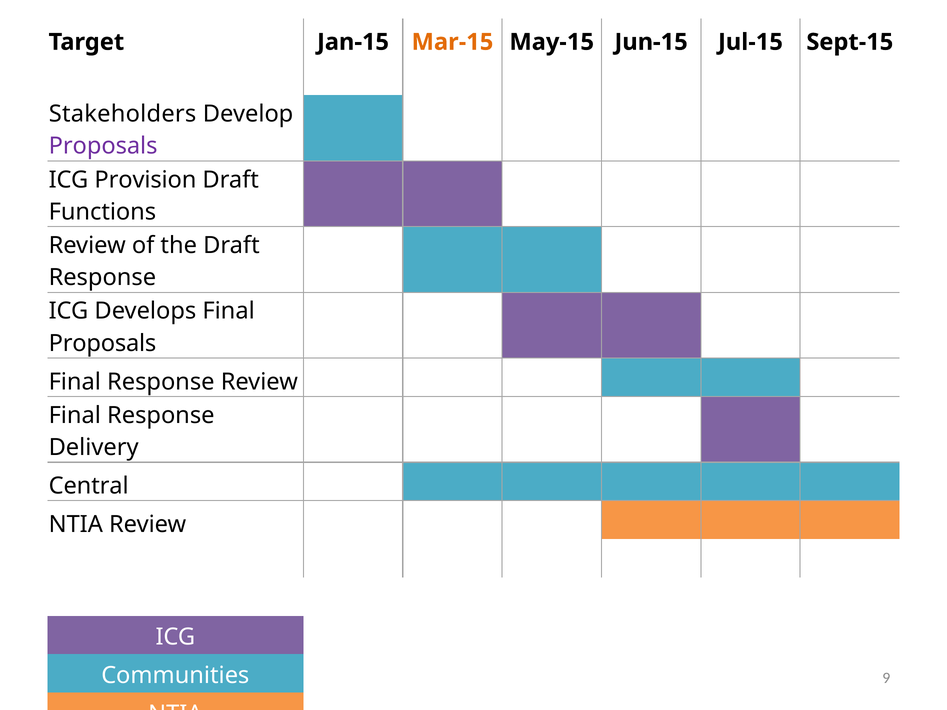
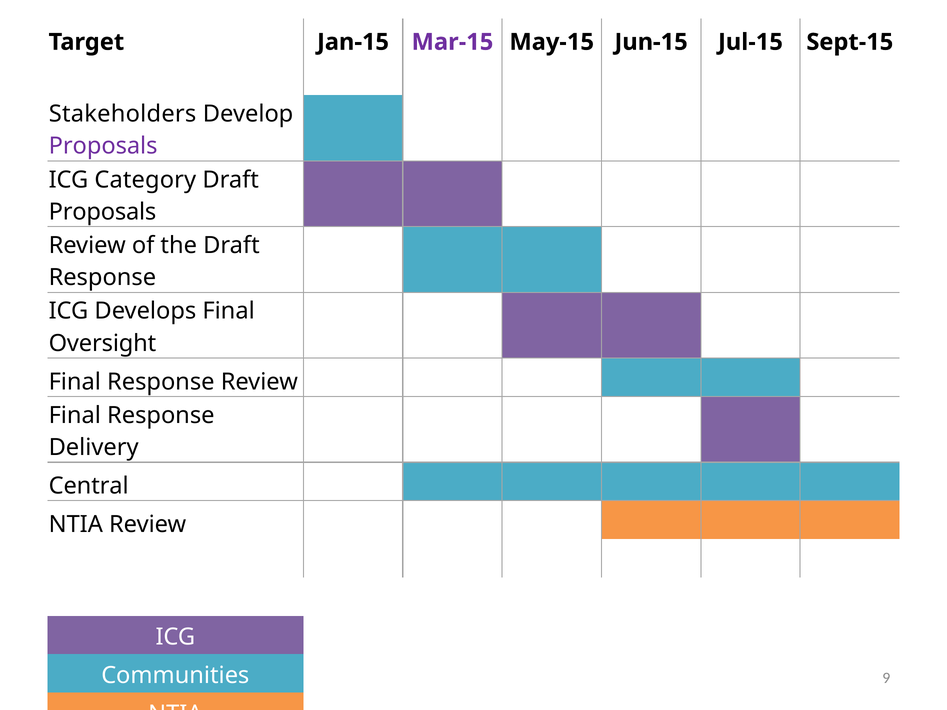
Mar-15 colour: orange -> purple (452, 42)
Provision: Provision -> Category (145, 180)
Functions: Functions -> Proposals (102, 212)
Proposals: Proposals -> Oversight (102, 344)
